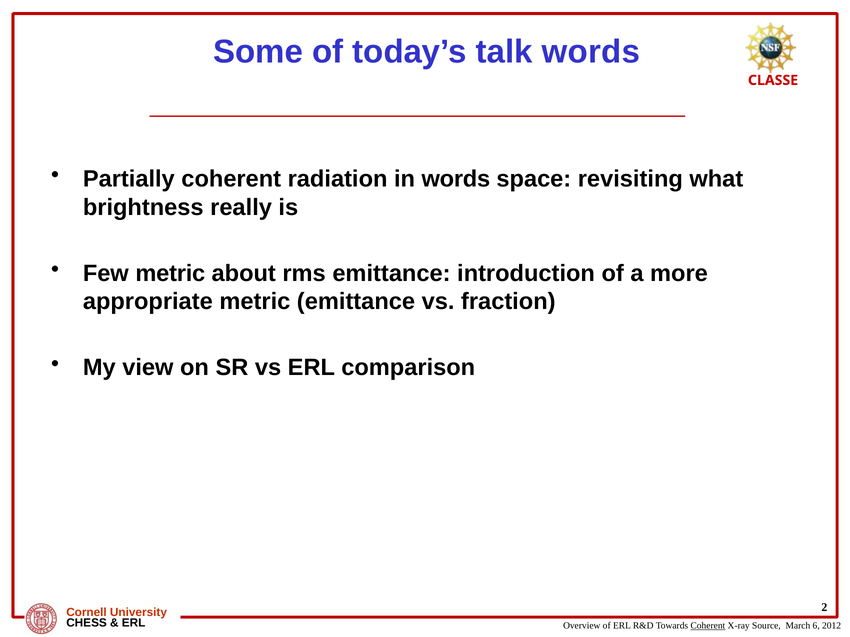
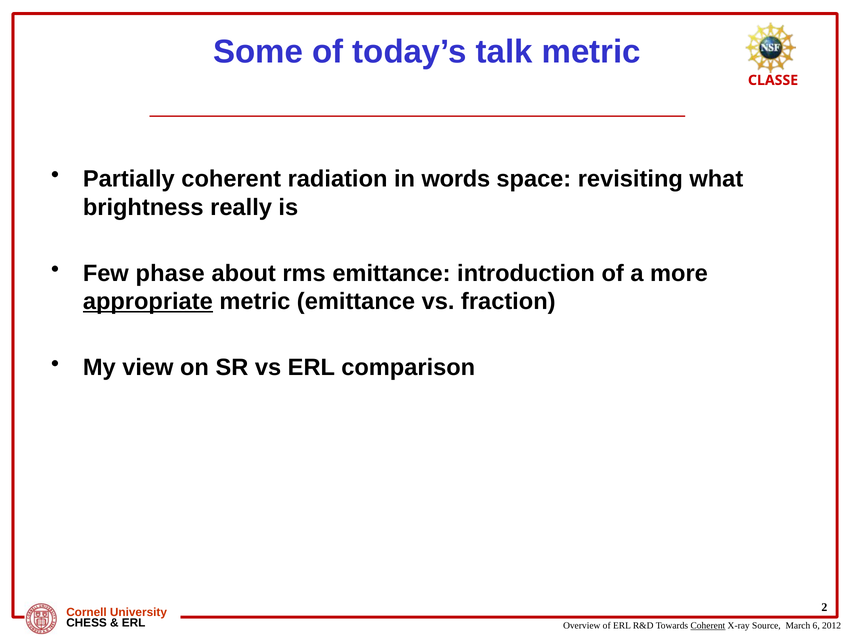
talk words: words -> metric (591, 52)
Few metric: metric -> phase (170, 274)
appropriate underline: none -> present (148, 302)
